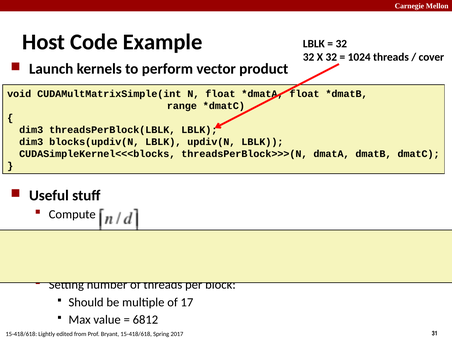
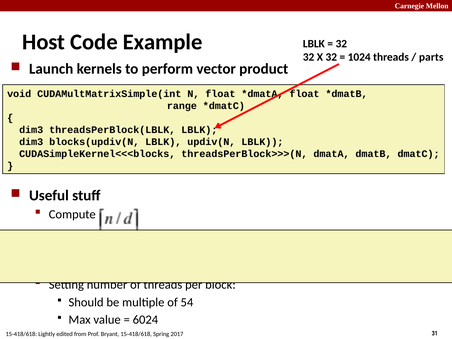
cover: cover -> parts (431, 57)
17: 17 -> 54 (187, 302)
6812: 6812 -> 6024 (145, 320)
